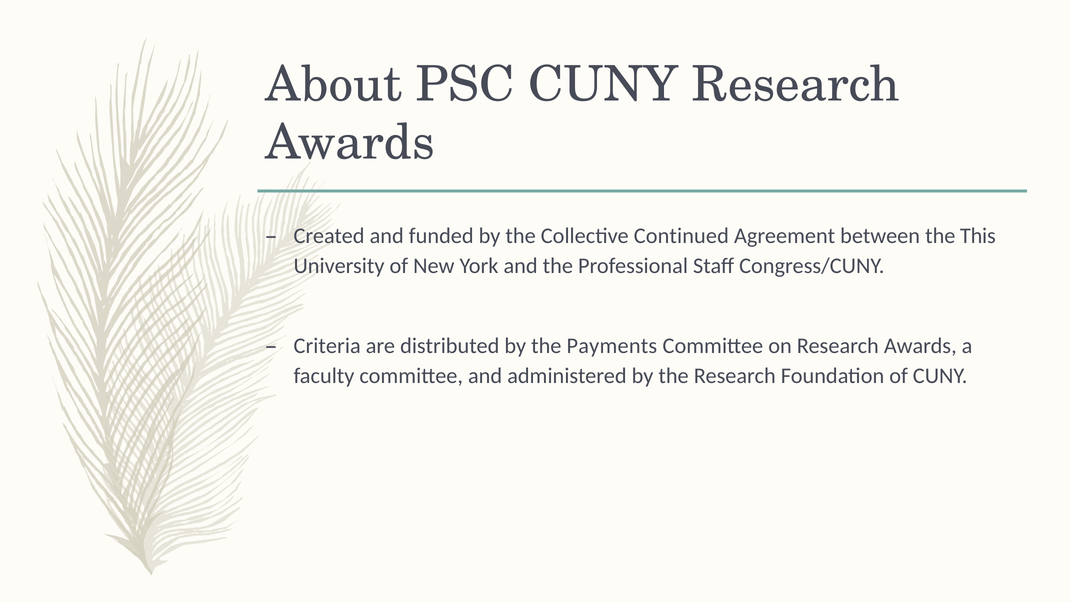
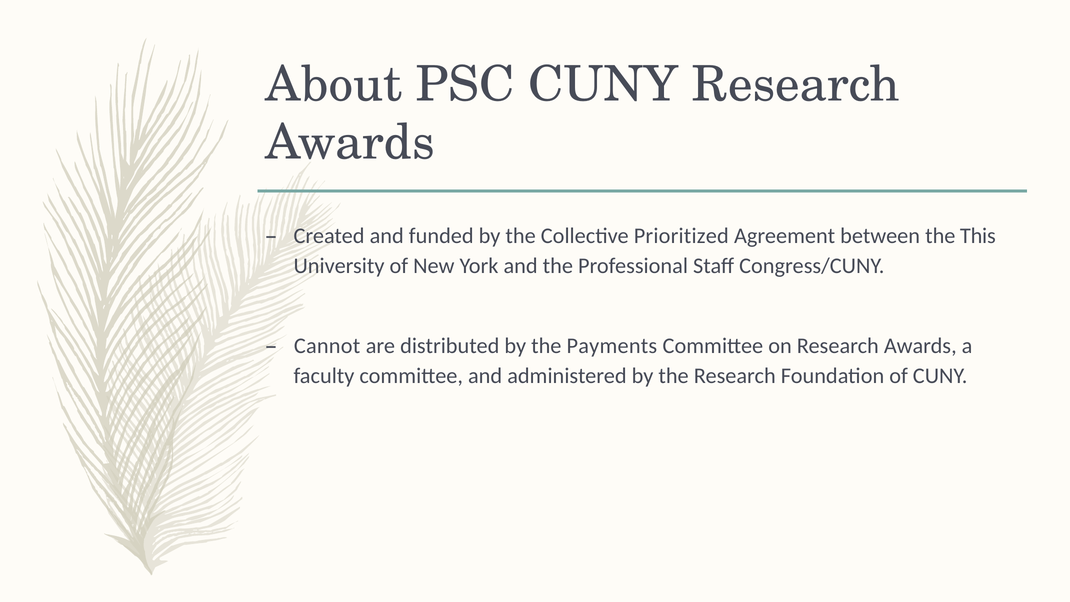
Continued: Continued -> Prioritized (681, 236)
Criteria: Criteria -> Cannot (327, 346)
